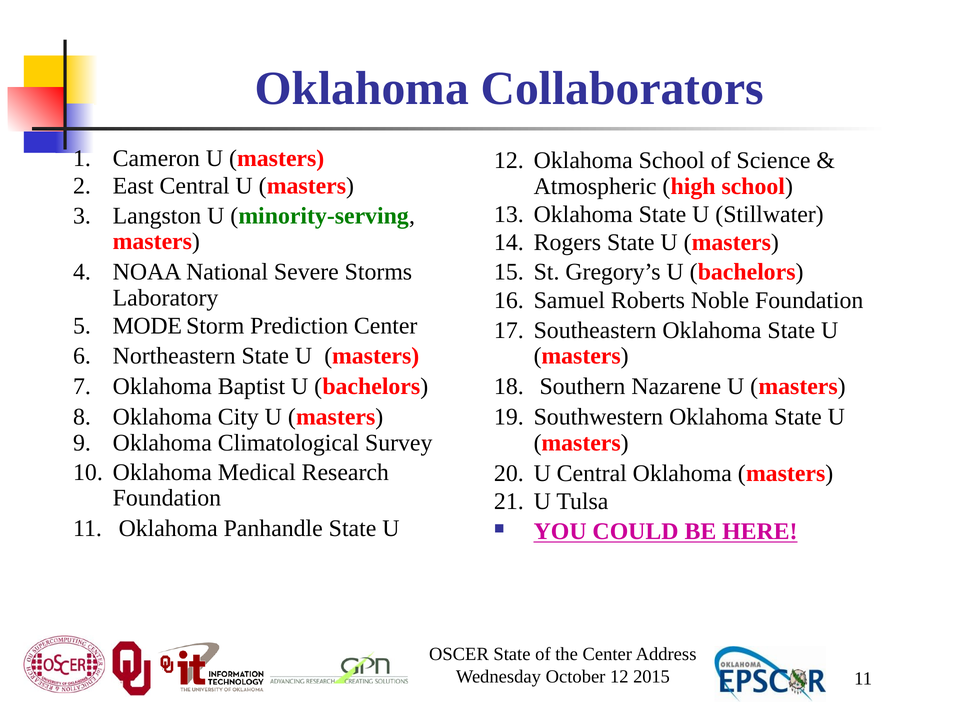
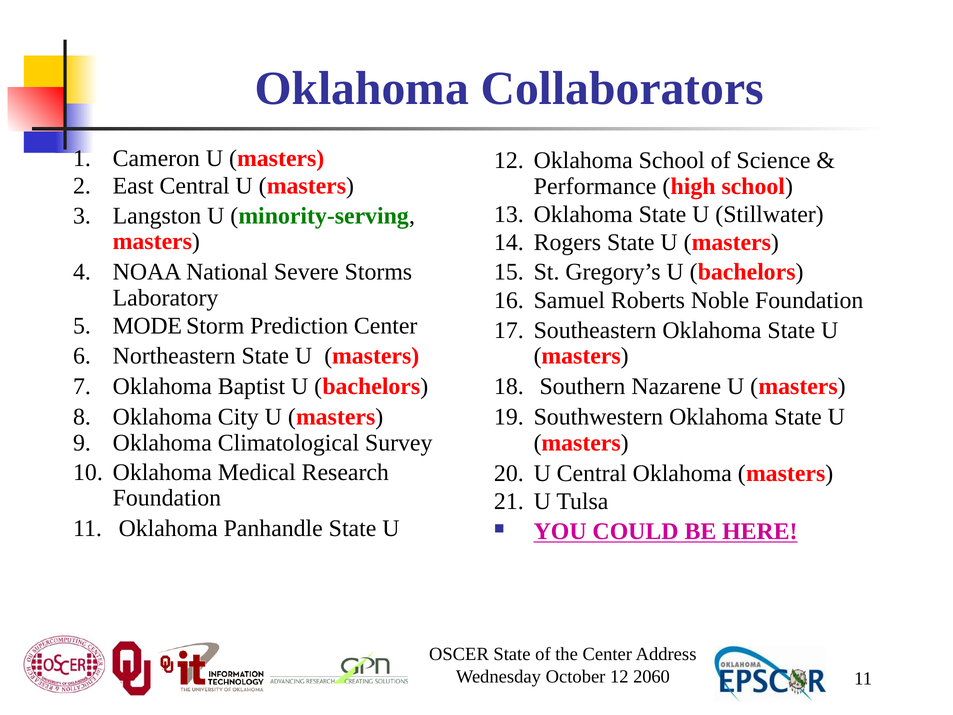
Atmospheric: Atmospheric -> Performance (595, 186)
2015: 2015 -> 2060 (652, 676)
